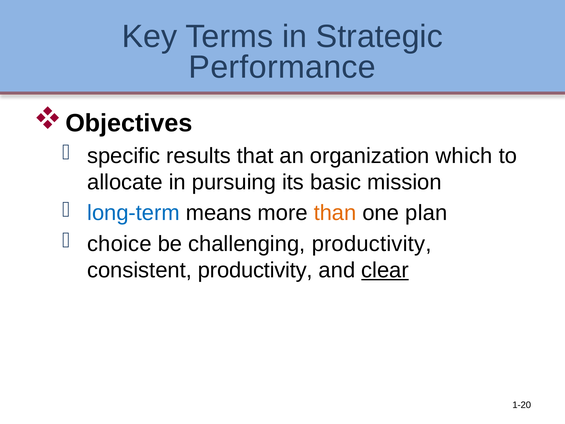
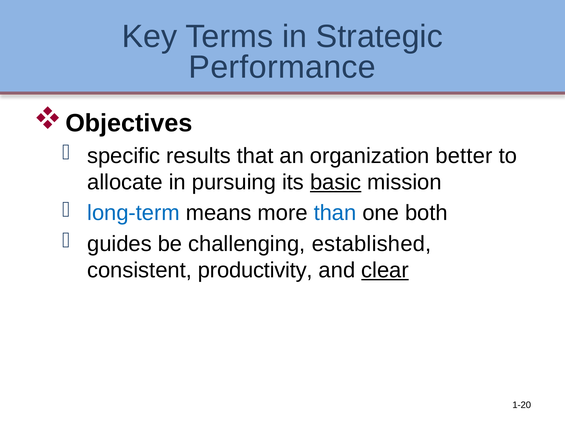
which: which -> better (464, 156)
basic underline: none -> present (336, 182)
than colour: orange -> blue (335, 213)
plan: plan -> both (426, 213)
choice: choice -> guides (119, 244)
challenging productivity: productivity -> established (372, 244)
